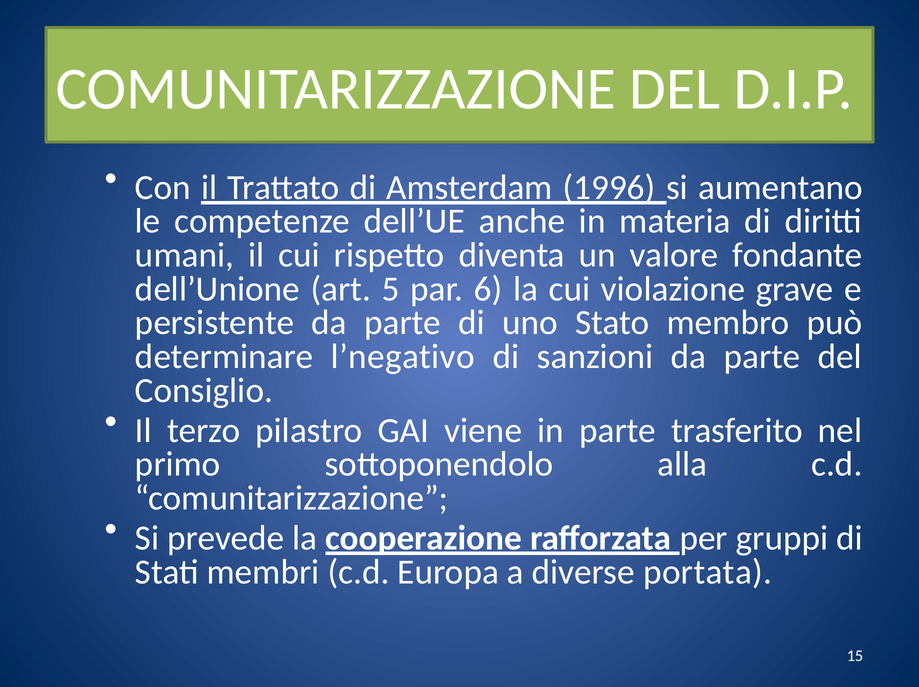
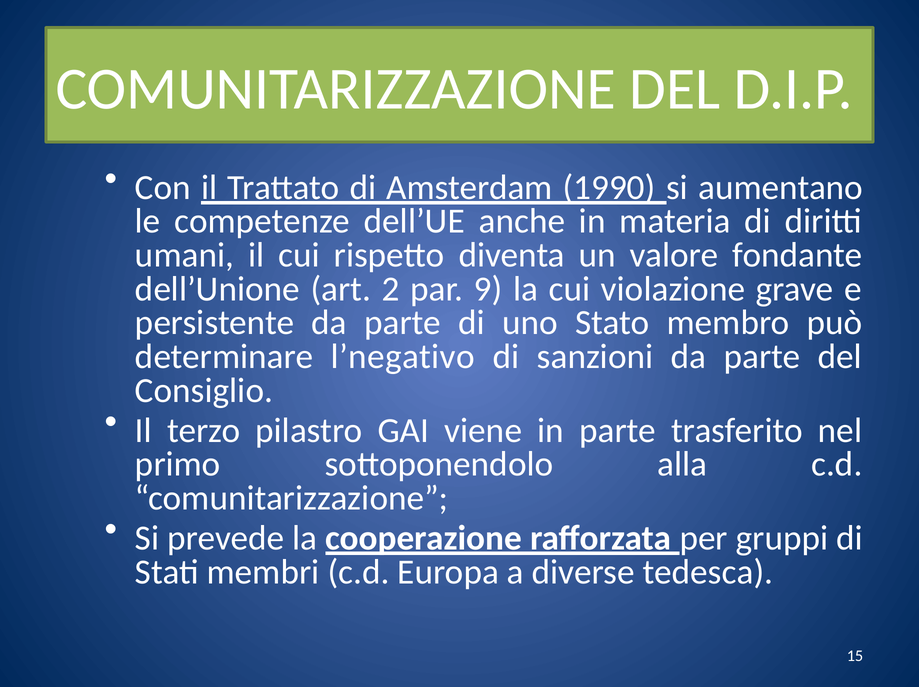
1996: 1996 -> 1990 (609, 187)
5: 5 -> 2 (391, 289)
6: 6 -> 9 (488, 289)
portata: portata -> tedesca (708, 572)
